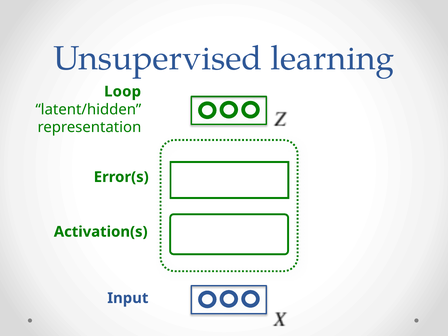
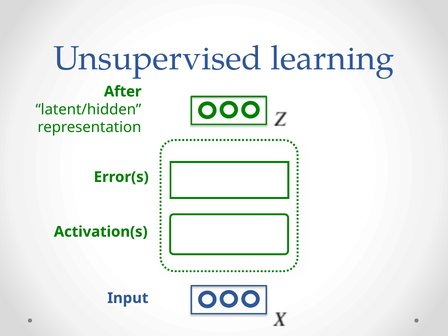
Loop: Loop -> After (123, 92)
